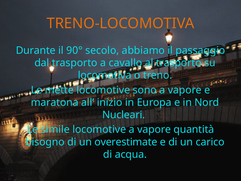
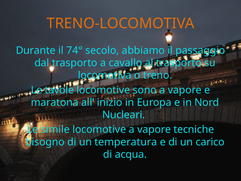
90°: 90° -> 74° (75, 50)
mette: mette -> tavole (59, 90)
quantità: quantità -> tecniche (194, 129)
overestimate: overestimate -> temperatura (126, 142)
